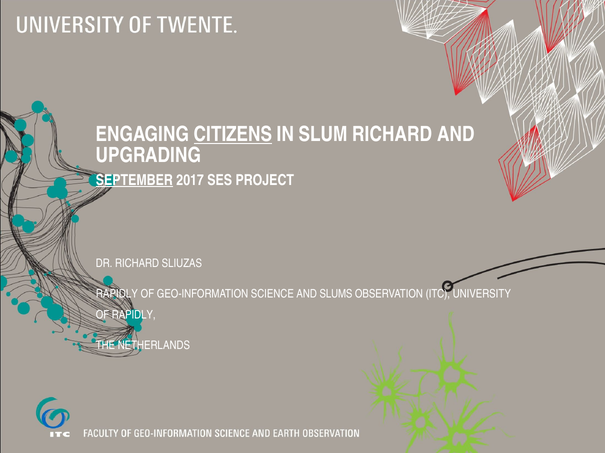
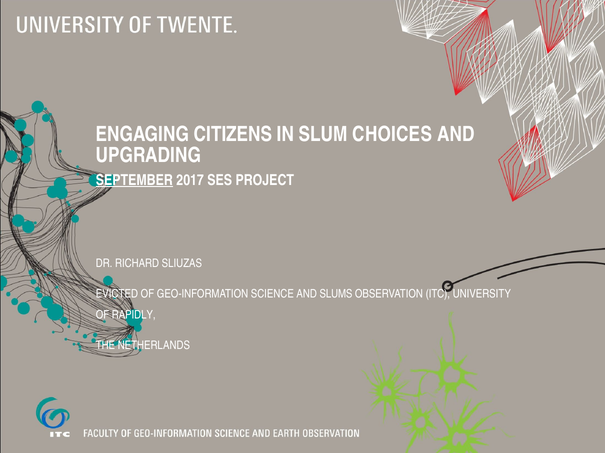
CITIZENS underline: present -> none (233, 135)
SLUM RICHARD: RICHARD -> CHOICES (392, 135)
RAPIDLY: RAPIDLY -> EVICTED (117, 294)
